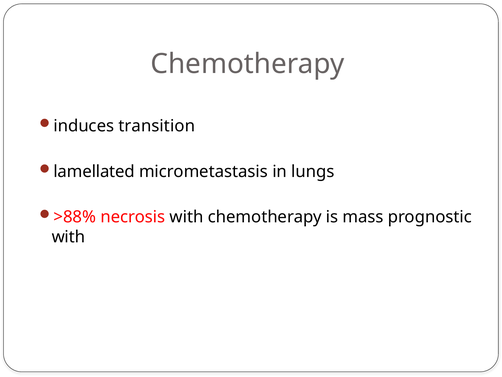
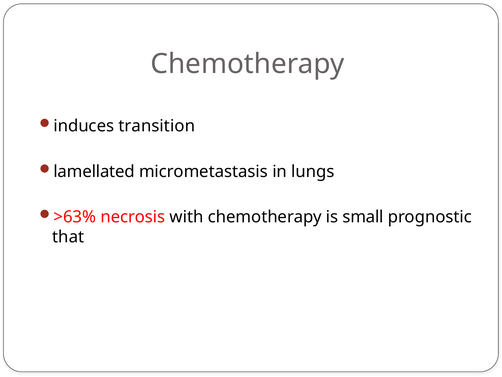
>88%: >88% -> >63% (75, 217)
mass: mass -> small (363, 217)
with: with -> that (68, 237)
